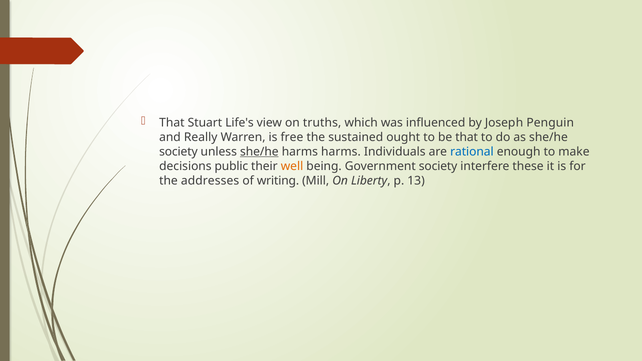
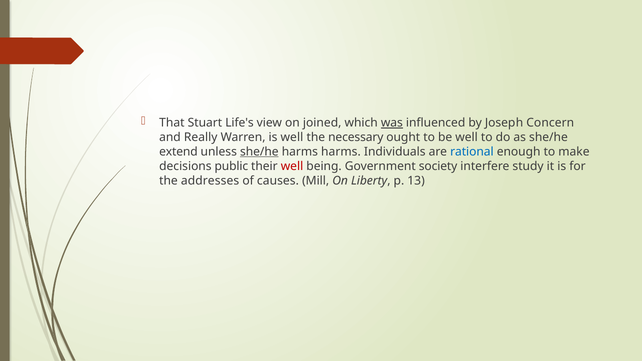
truths: truths -> joined (322, 123)
was underline: none -> present (392, 123)
Penguin: Penguin -> Concern (550, 123)
is free: free -> well (292, 137)
sustained: sustained -> necessary (356, 137)
be that: that -> well (467, 137)
society: society -> extend (178, 152)
well colour: orange -> red (292, 166)
these: these -> study (528, 166)
writing: writing -> causes (278, 181)
